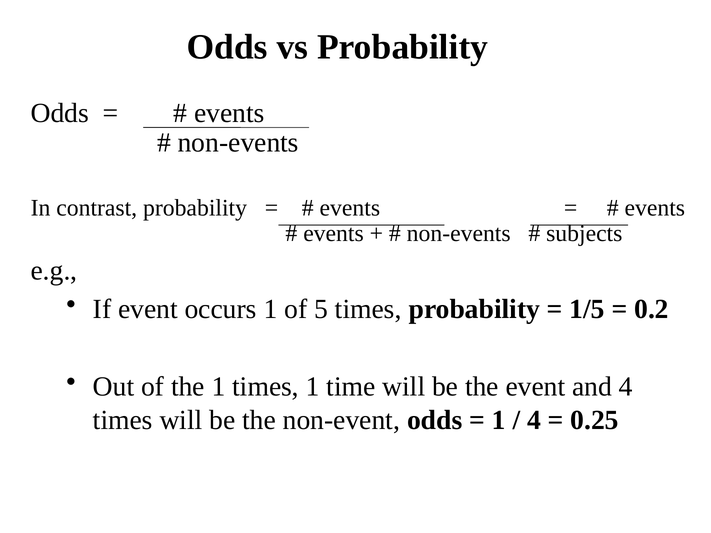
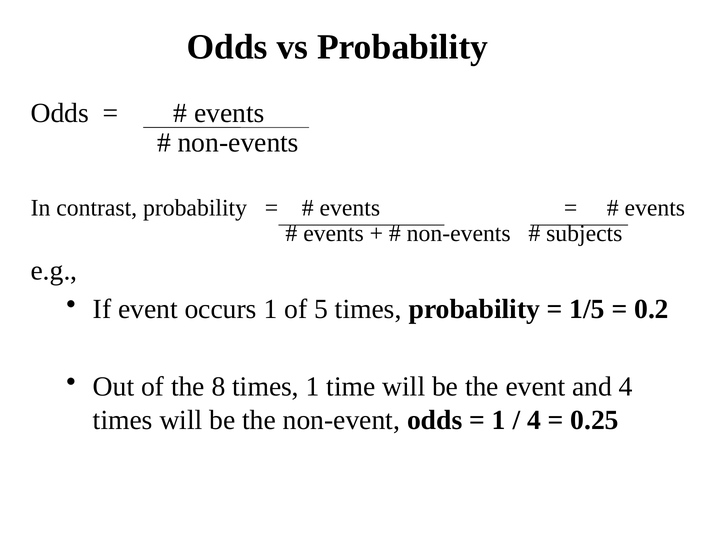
the 1: 1 -> 8 (218, 387)
